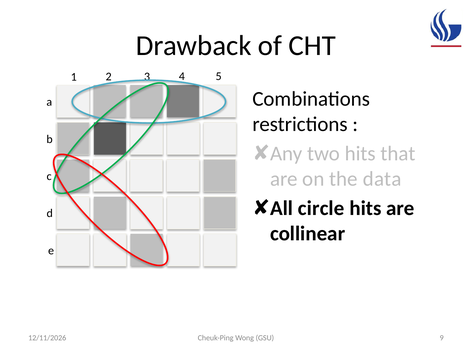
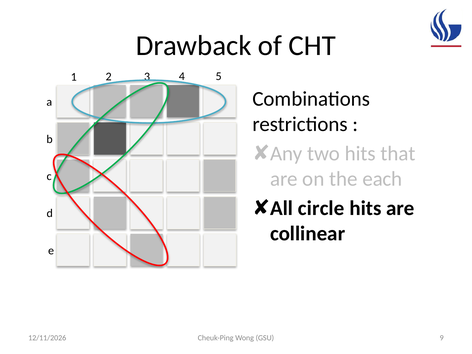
data: data -> each (382, 179)
